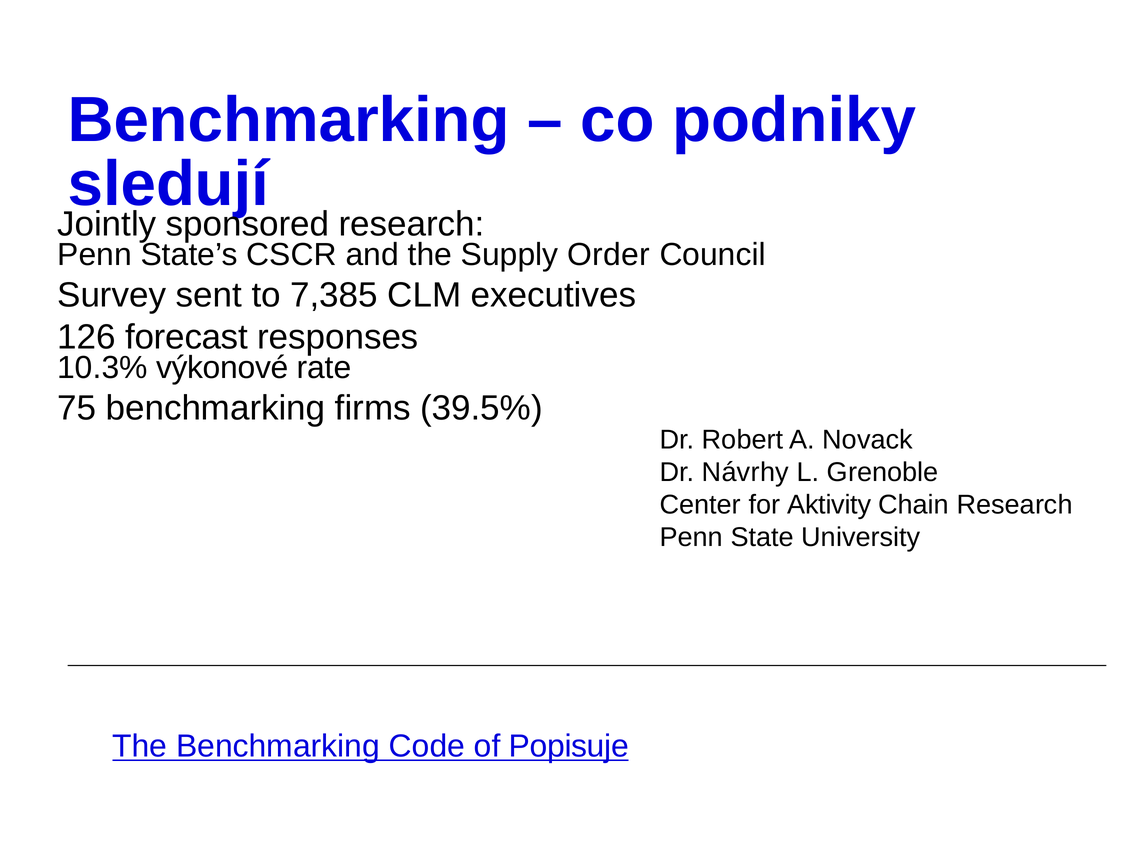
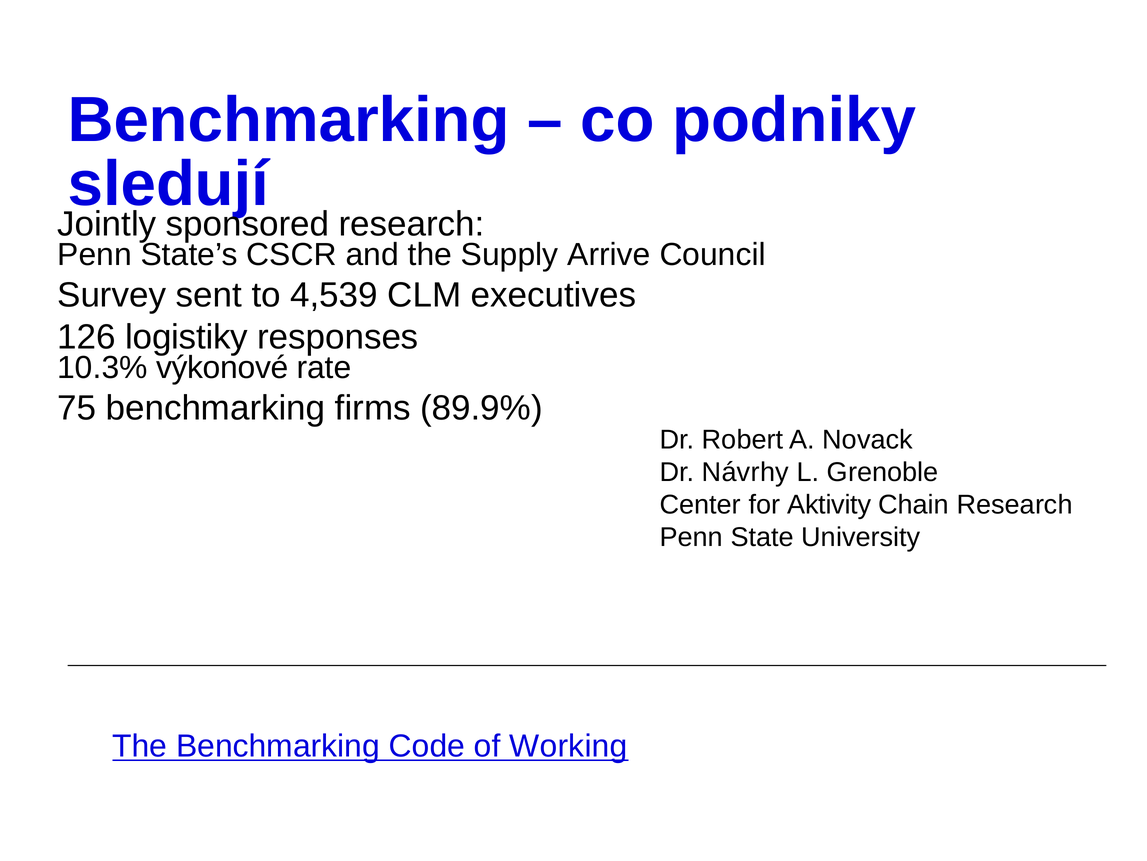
Order: Order -> Arrive (609, 255)
7,385: 7,385 -> 4,539 (334, 295)
forecast: forecast -> logistiky (187, 337)
39.5%: 39.5% -> 89.9% (481, 408)
Popisuje: Popisuje -> Working (568, 745)
